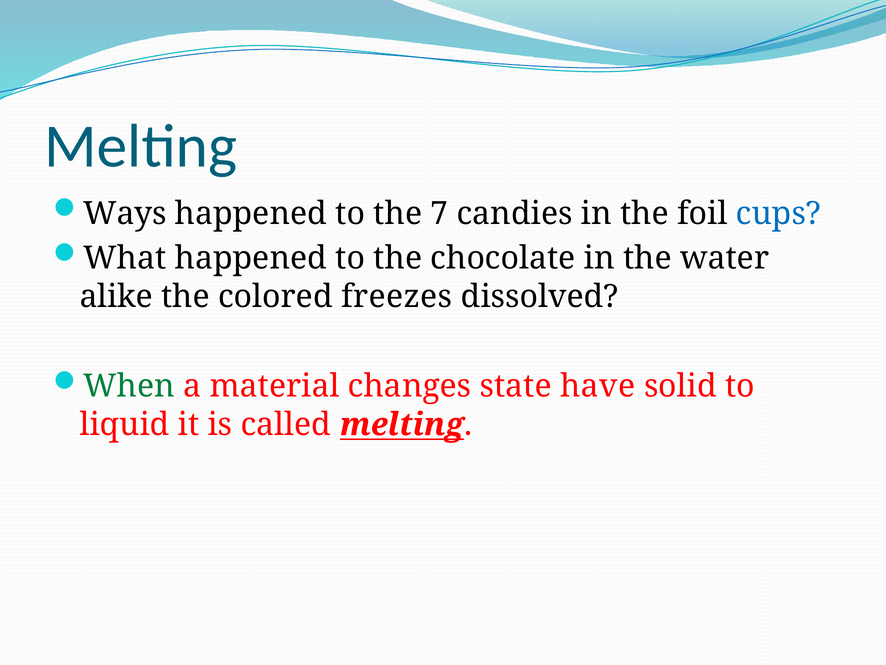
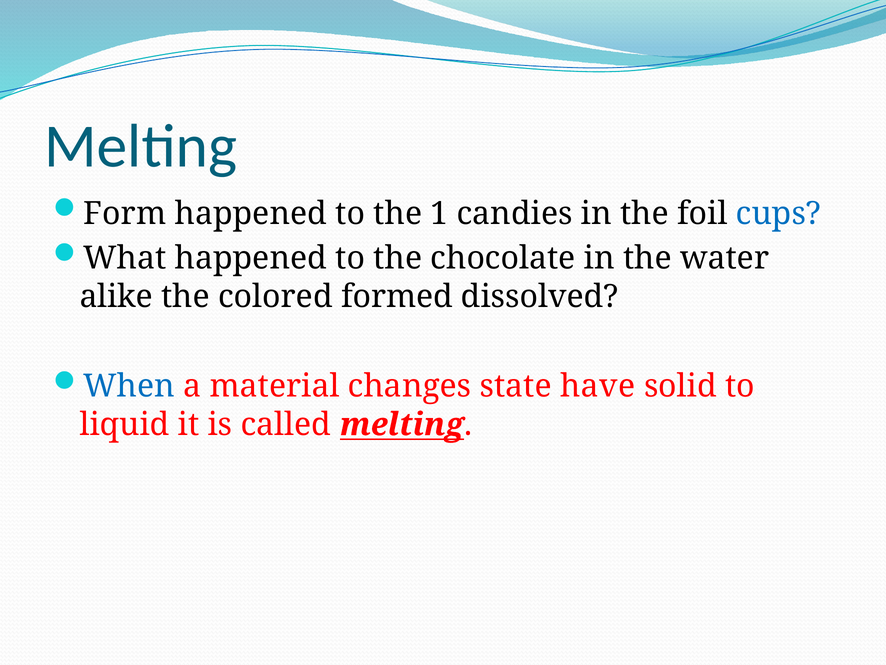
Ways: Ways -> Form (125, 213)
7: 7 -> 1 (439, 213)
freezes: freezes -> formed (397, 296)
When colour: green -> blue (129, 386)
